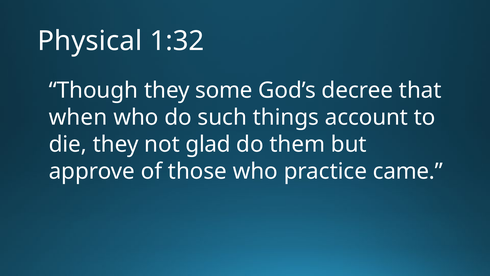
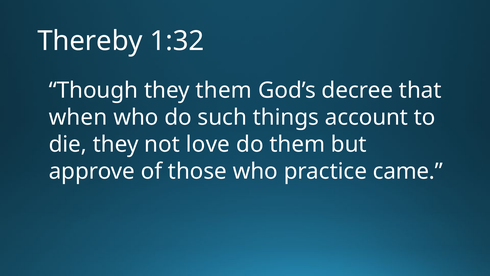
Physical: Physical -> Thereby (90, 41)
they some: some -> them (224, 90)
glad: glad -> love (208, 144)
